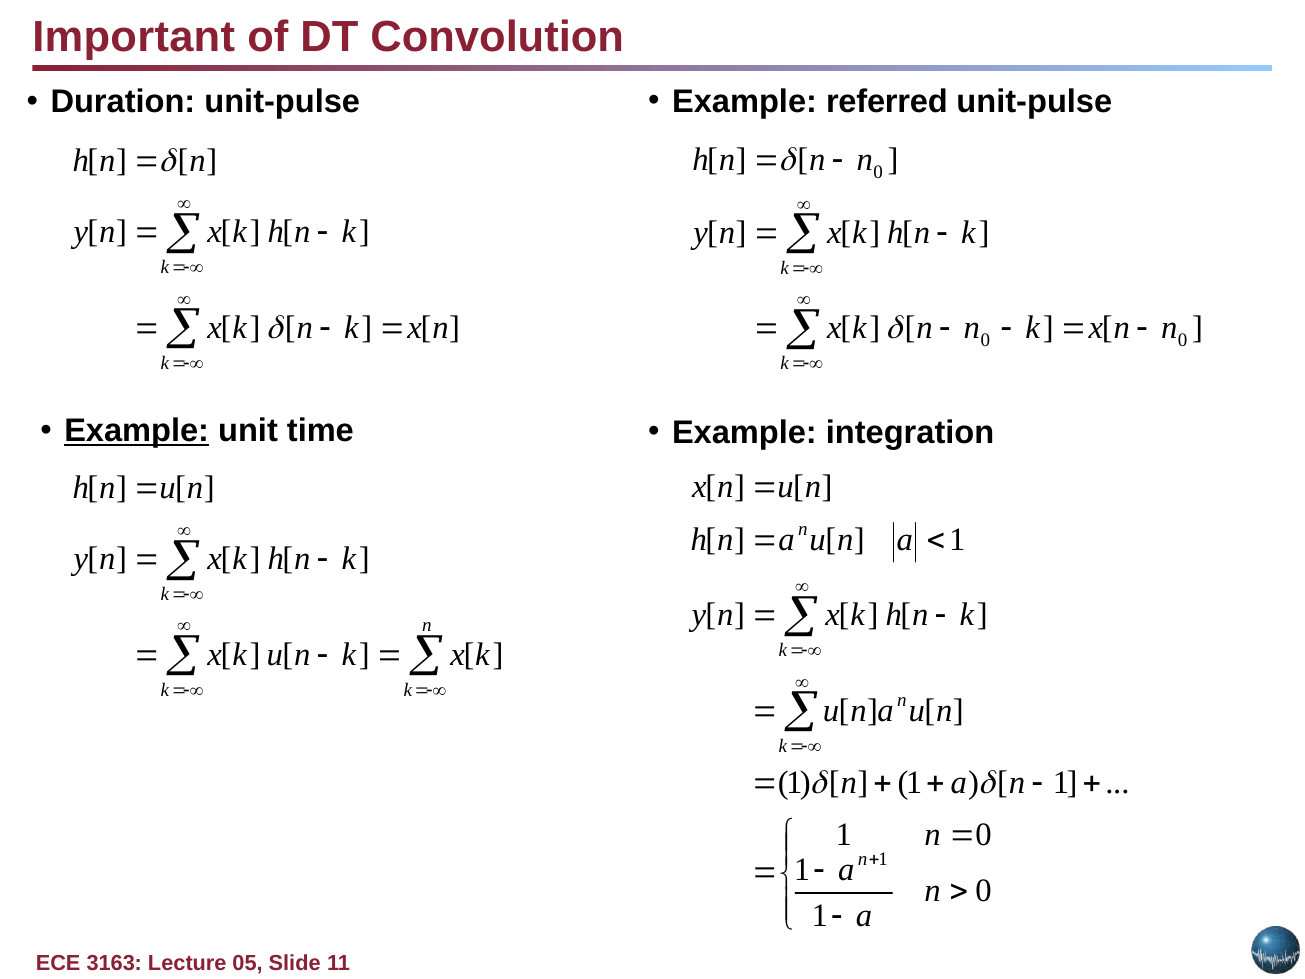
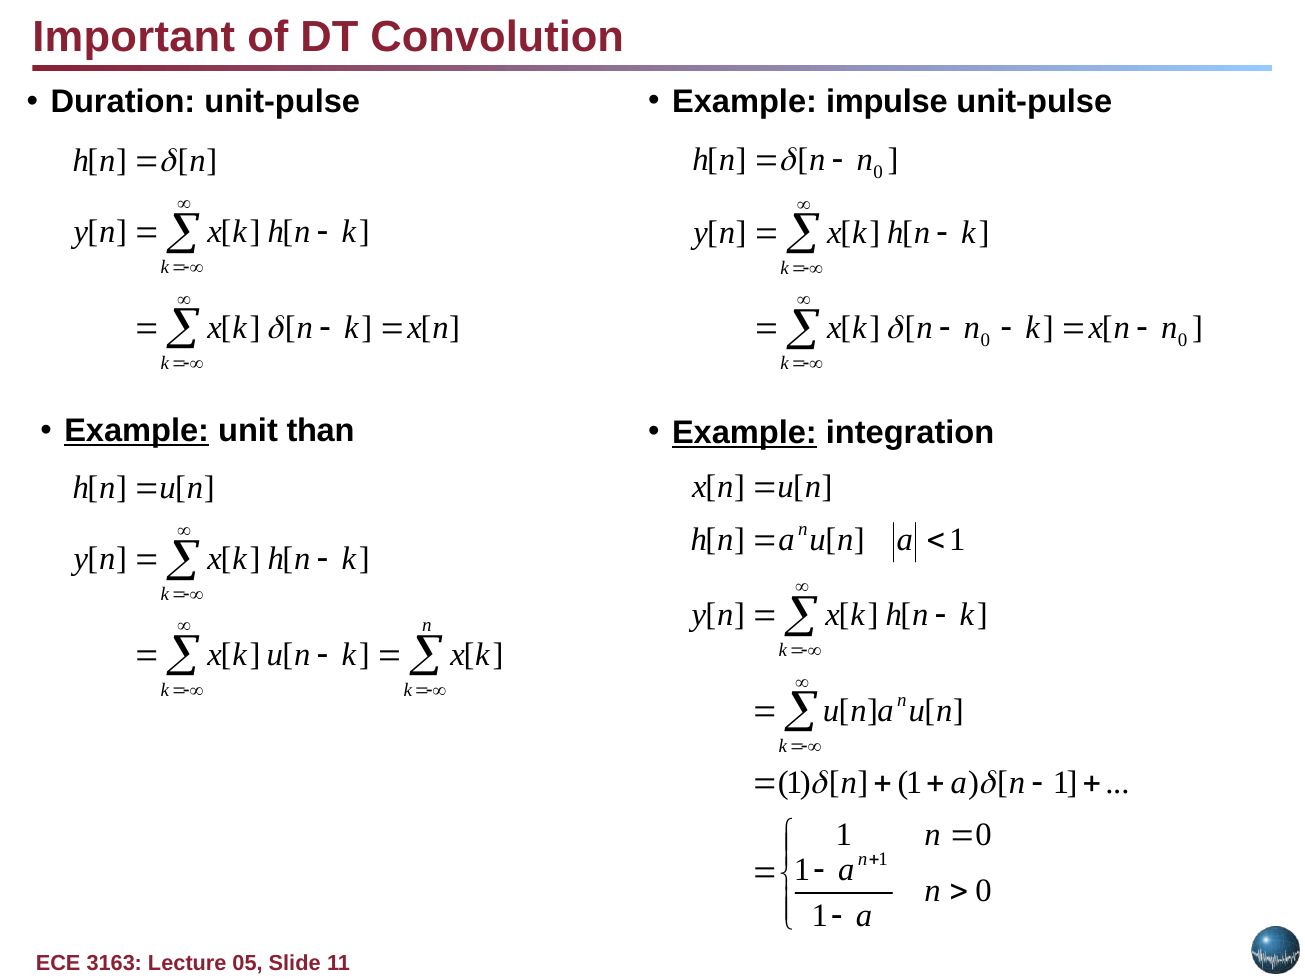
referred: referred -> impulse (887, 102)
time: time -> than (321, 431)
Example underline: none -> present (744, 433)
